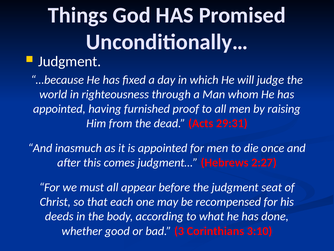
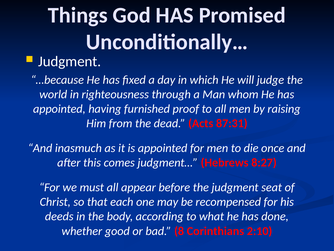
29:31: 29:31 -> 87:31 (232, 123)
2:27: 2:27 -> 8:27 (264, 162)
3: 3 -> 8 (179, 231)
3:10: 3:10 -> 2:10 (260, 231)
